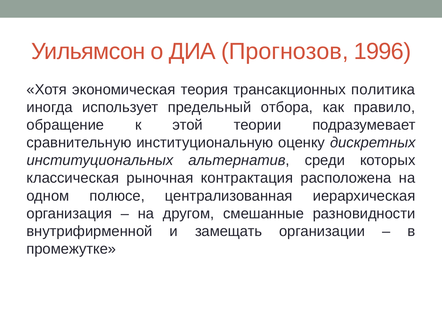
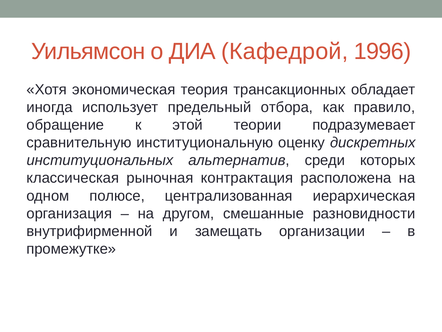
Прогнозов: Прогнозов -> Кафедрой (285, 51)
политика: политика -> обладает (383, 89)
